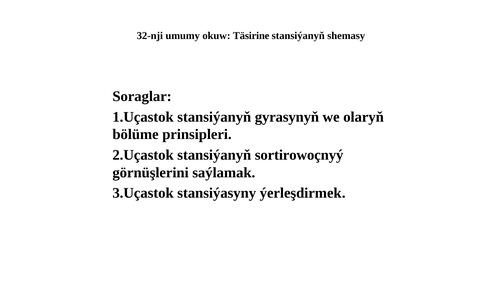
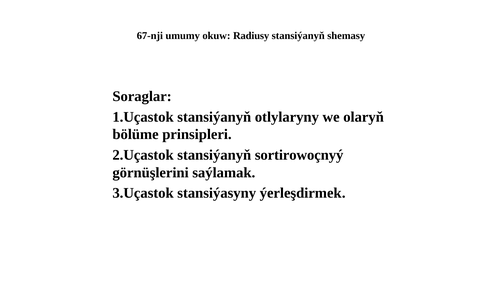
32-nji: 32-nji -> 67-nji (150, 36)
Täsirine: Täsirine -> Radiusy (251, 36)
gyrasynyň: gyrasynyň -> otlylaryny (287, 117)
